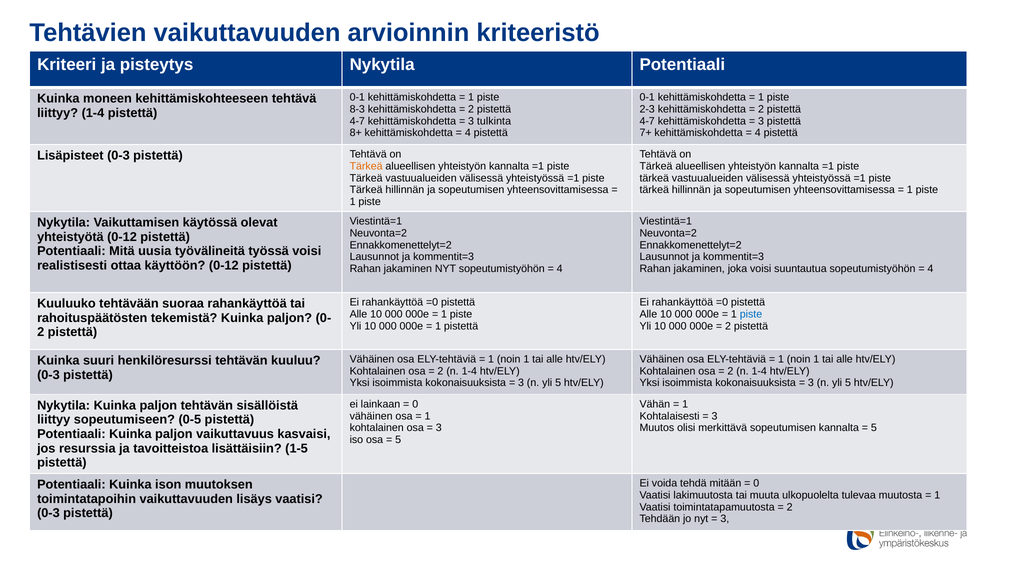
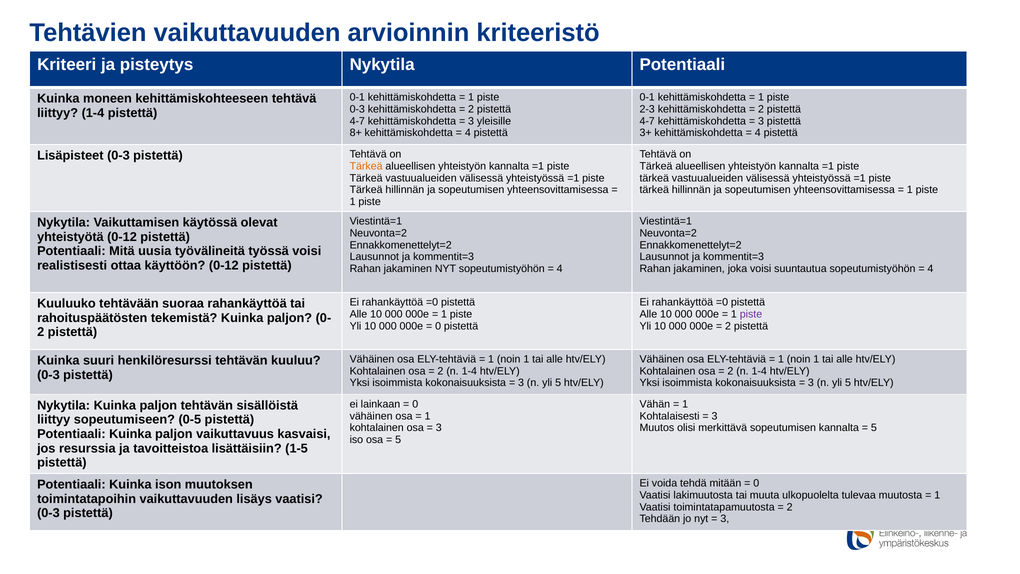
8-3: 8-3 -> 0-3 (357, 109)
tulkinta: tulkinta -> yleisille (494, 121)
7+: 7+ -> 3+ (646, 133)
piste colour: blue -> purple (751, 314)
1: 1 -> 0 (438, 326)
